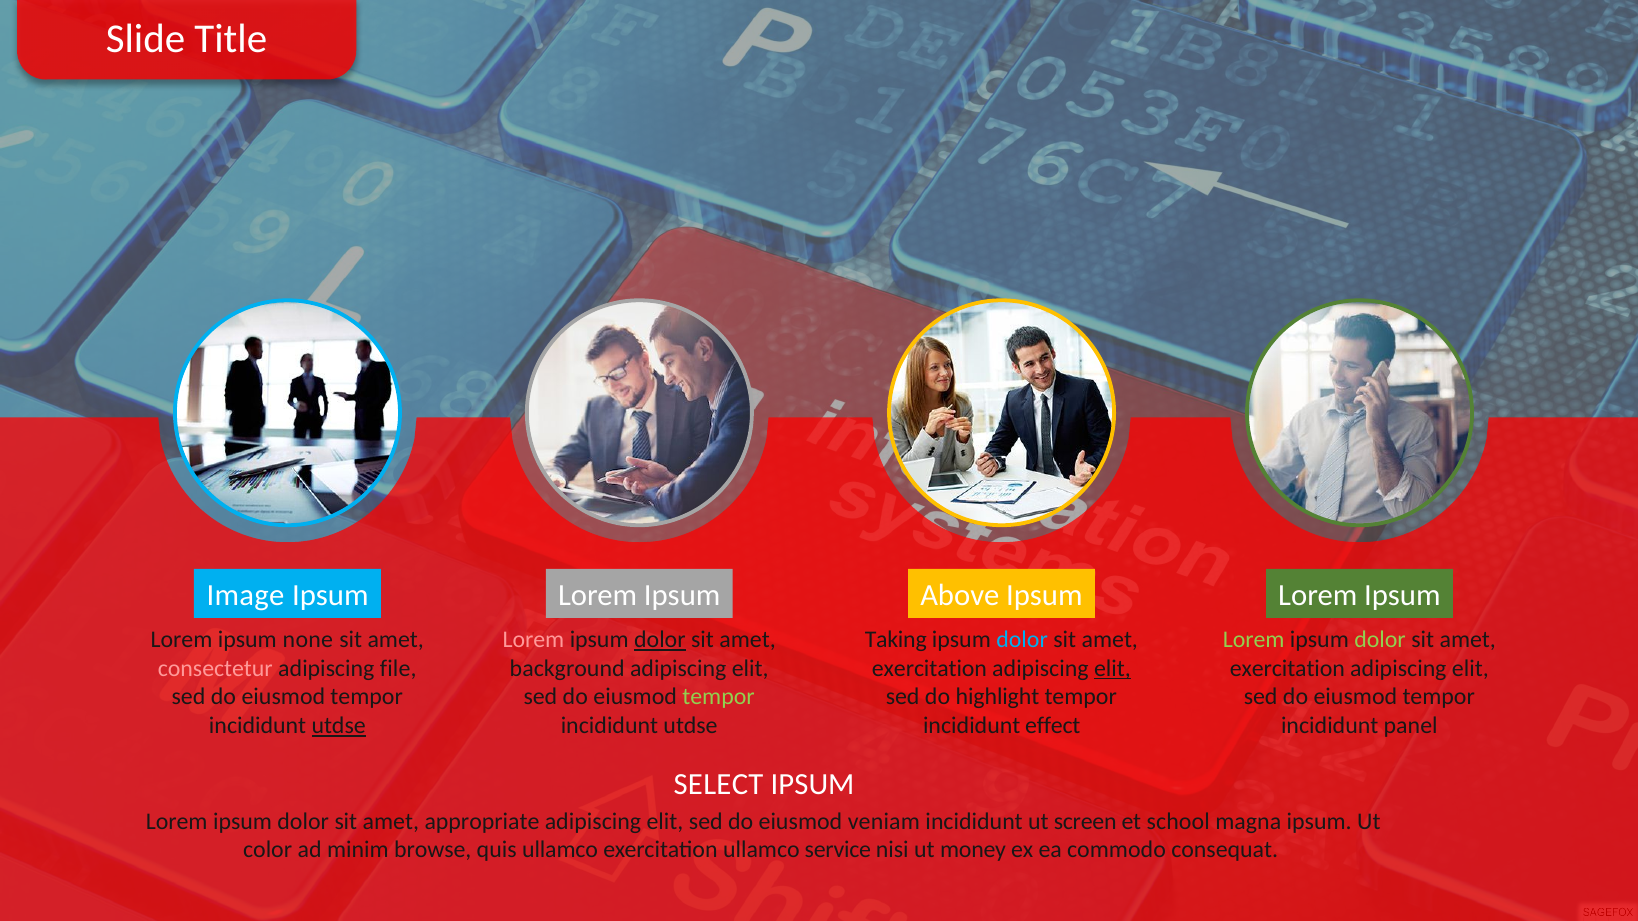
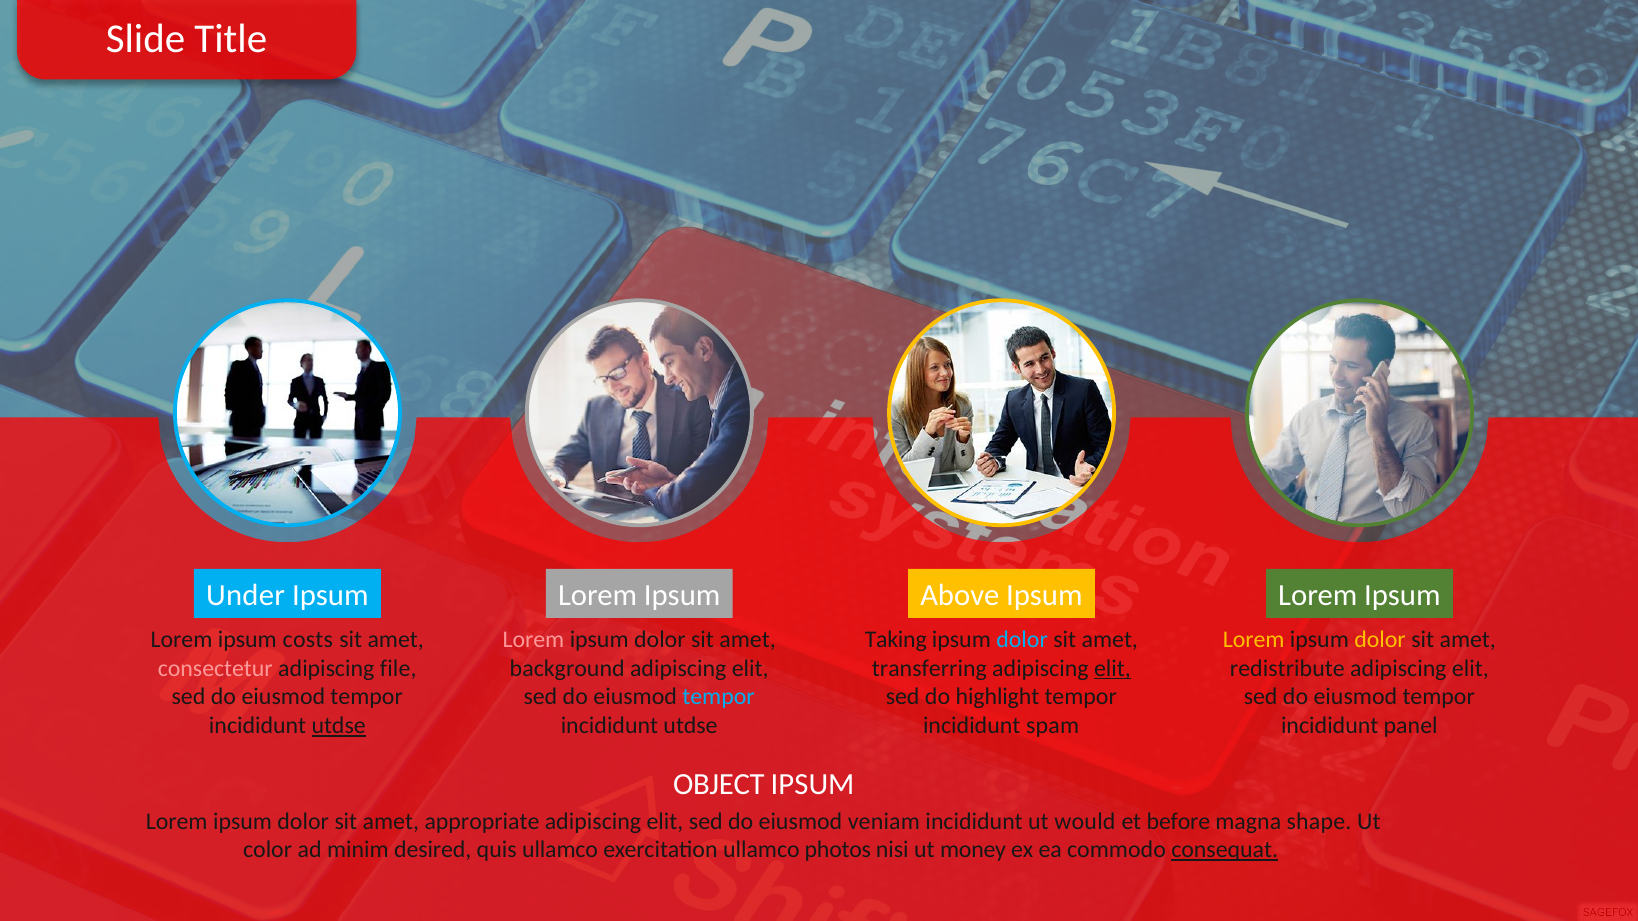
Image: Image -> Under (246, 596)
none: none -> costs (308, 640)
dolor underline: present -> none (660, 640)
Lorem colour: light green -> yellow (1254, 640)
dolor colour: light green -> yellow (1380, 640)
exercitation: exercitation -> transferring (929, 669)
exercitation: exercitation -> redistribute (1287, 669)
tempor colour: light green -> light blue (719, 697)
effect: effect -> spam (1053, 726)
SELECT: SELECT -> OBJECT (719, 784)
screen: screen -> would (1085, 821)
school: school -> before (1178, 821)
magna ipsum: ipsum -> shape (1319, 821)
browse: browse -> desired (433, 850)
service: service -> photos (838, 850)
consequat underline: none -> present (1225, 850)
